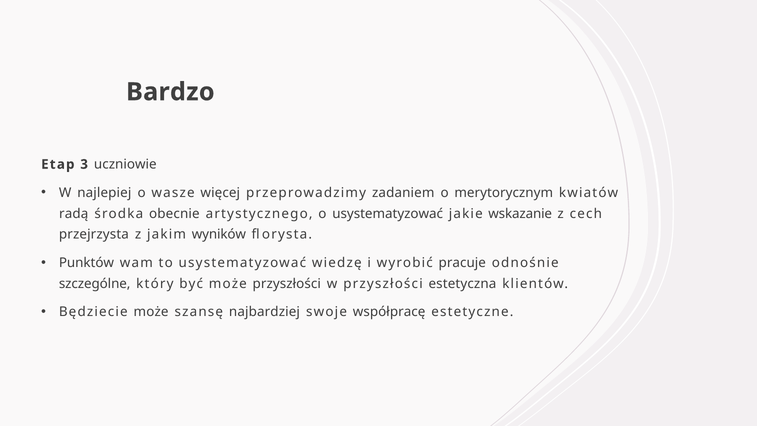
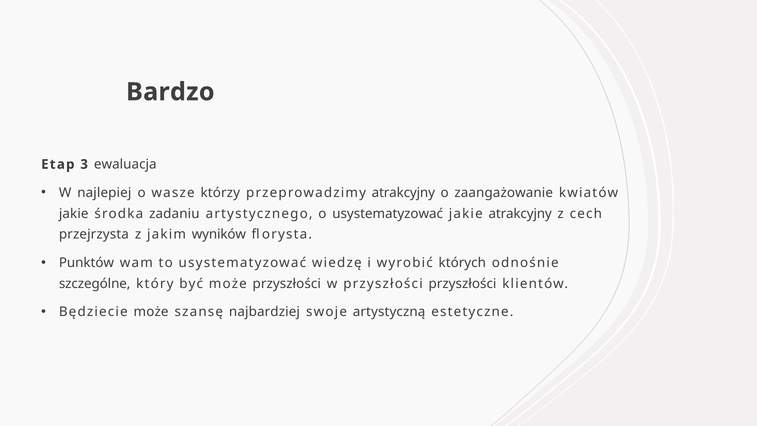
uczniowie: uczniowie -> ewaluacja (125, 164)
więcej: więcej -> którzy (220, 193)
przeprowadzimy zadaniem: zadaniem -> atrakcyjny (403, 193)
merytorycznym: merytorycznym -> zaangażowanie (504, 193)
radą: radą -> jakie (74, 213)
obecnie: obecnie -> zadaniu (174, 213)
jakie wskazanie: wskazanie -> atrakcyjny (520, 213)
pracuje: pracuje -> których (462, 263)
przyszłości estetyczna: estetyczna -> przyszłości (462, 284)
współpracę: współpracę -> artystyczną (389, 312)
